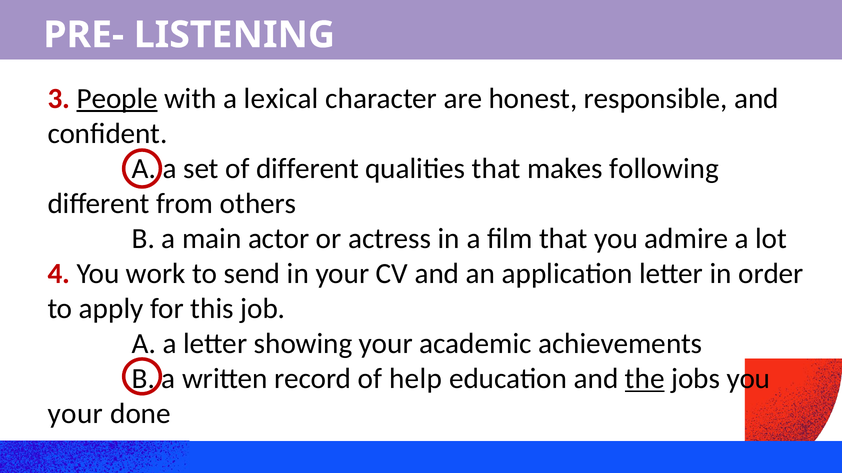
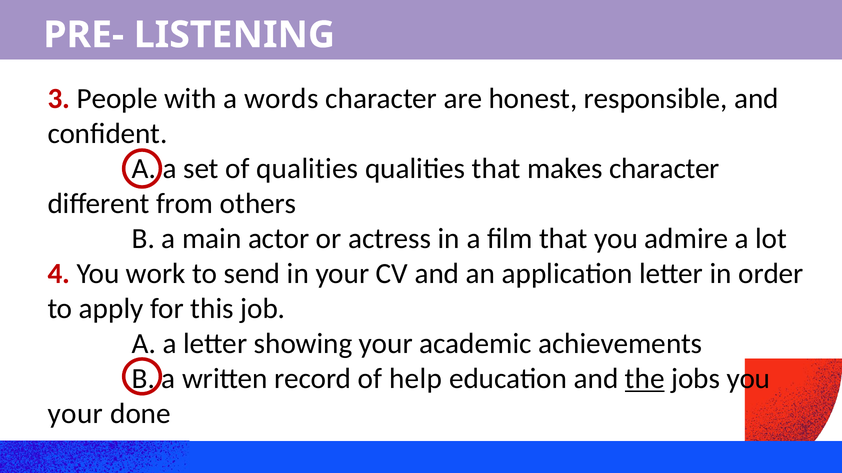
People underline: present -> none (117, 99)
lexical: lexical -> words (281, 99)
of different: different -> qualities (307, 169)
makes following: following -> character (664, 169)
